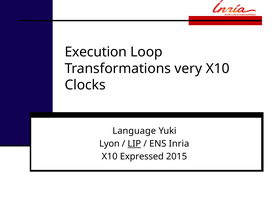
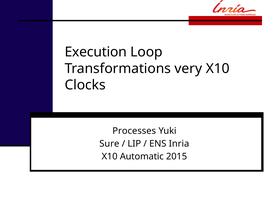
Language: Language -> Processes (134, 131)
Lyon: Lyon -> Sure (109, 144)
LIP underline: present -> none (134, 144)
Expressed: Expressed -> Automatic (142, 157)
